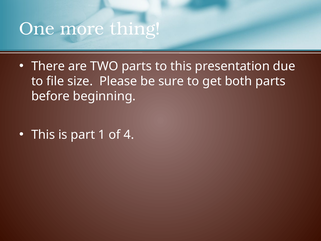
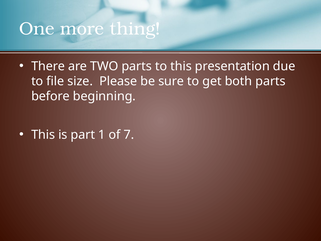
4: 4 -> 7 (129, 135)
